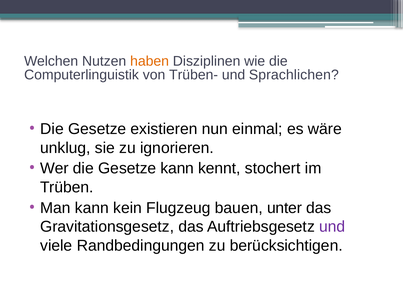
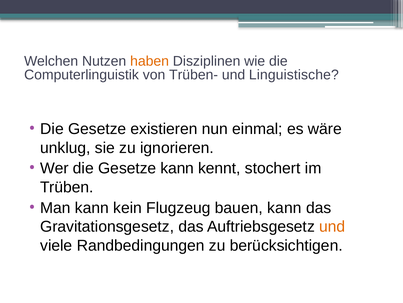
Sprachlichen: Sprachlichen -> Linguistische (294, 75)
bauen unter: unter -> kann (284, 207)
und colour: purple -> orange (332, 226)
